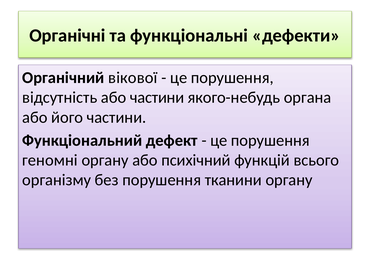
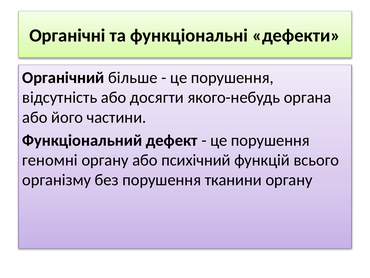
вікової: вікової -> більше (133, 78)
або частини: частини -> досягти (157, 97)
